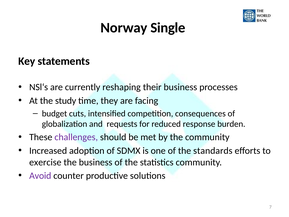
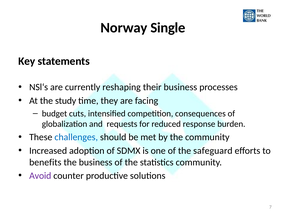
challenges colour: purple -> blue (76, 137)
standards: standards -> safeguard (213, 150)
exercise: exercise -> benefits (45, 162)
